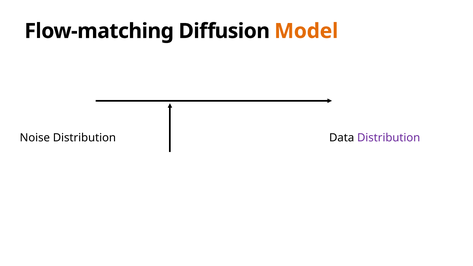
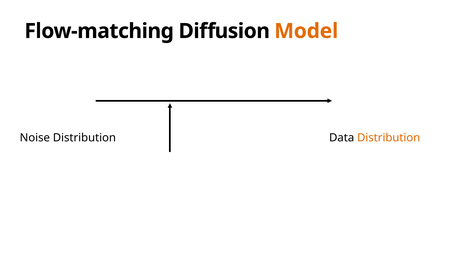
Distribution colour: purple -> orange (389, 138)
